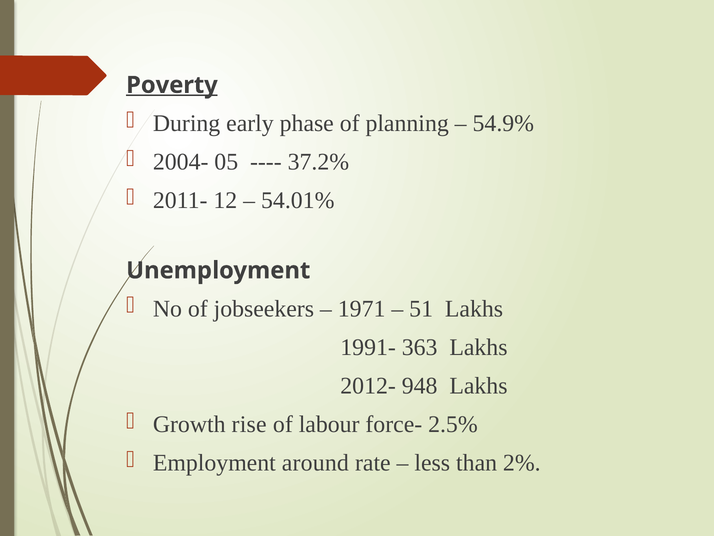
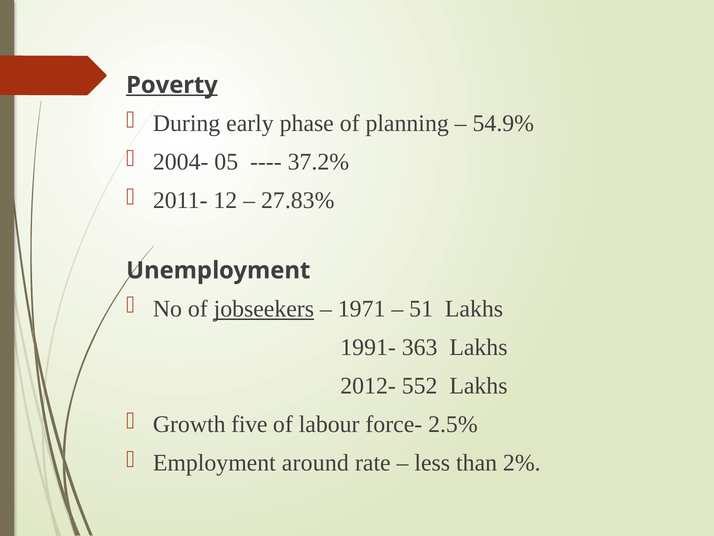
54.01%: 54.01% -> 27.83% (298, 200)
jobseekers underline: none -> present (264, 309)
948: 948 -> 552 (420, 386)
rise: rise -> five (249, 424)
